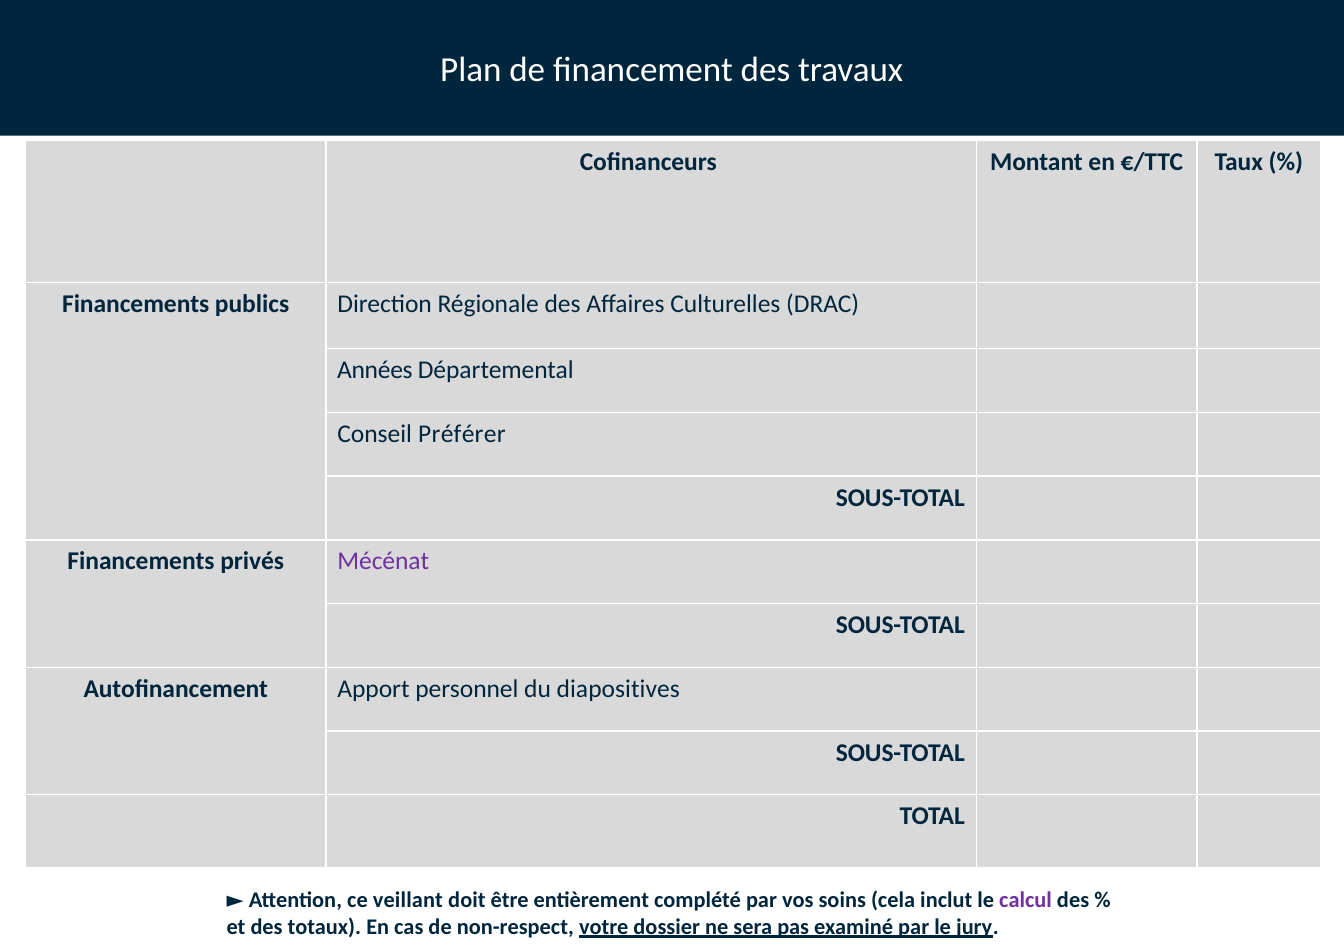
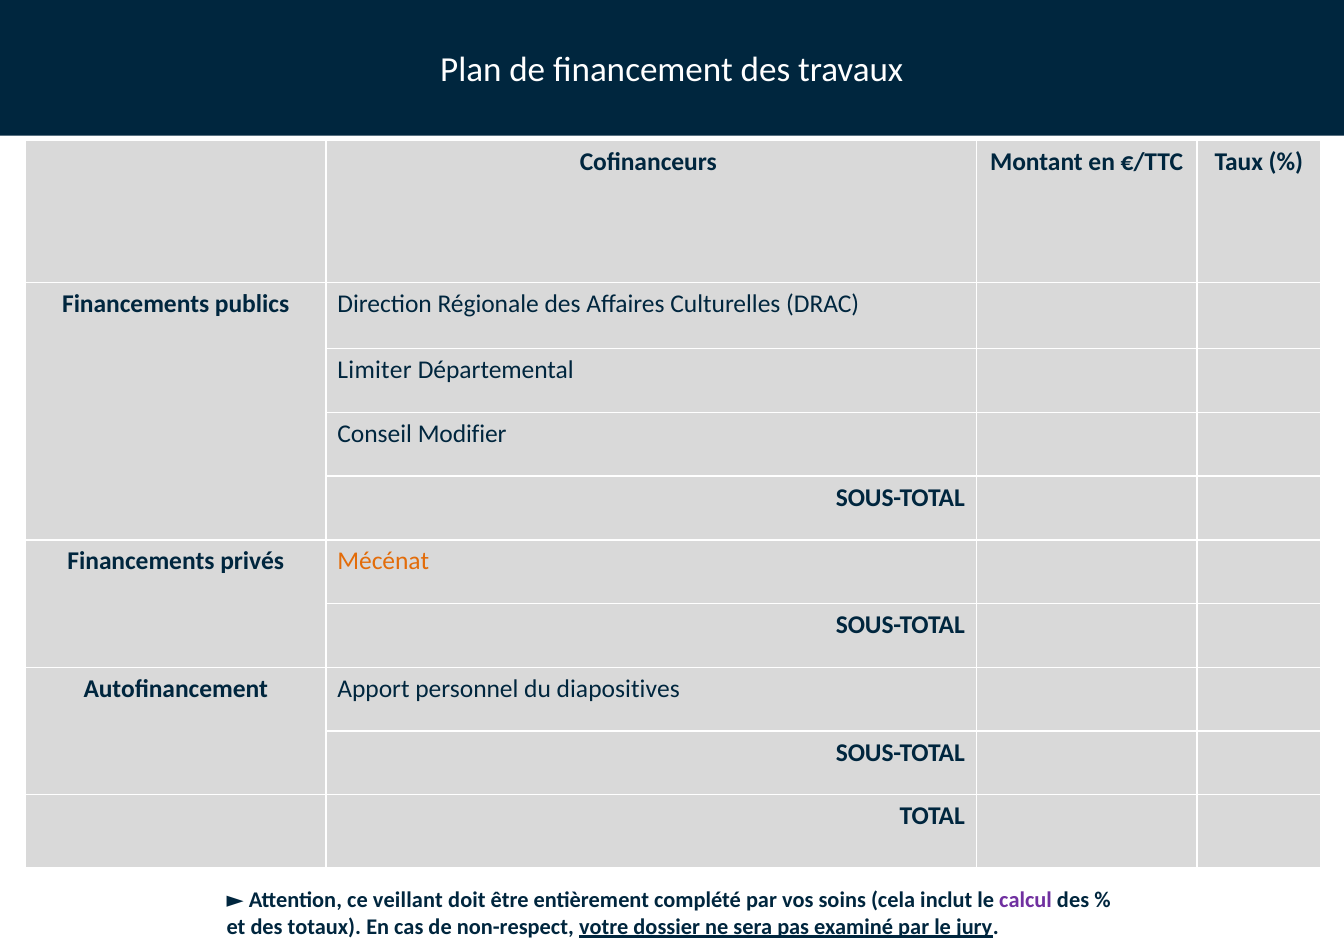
Années: Années -> Limiter (375, 370)
Préférer: Préférer -> Modifier (462, 434)
Mécénat colour: purple -> orange (383, 561)
